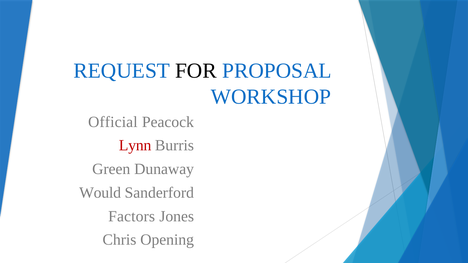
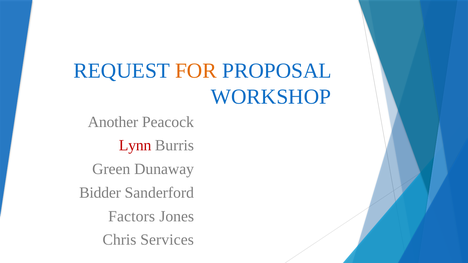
FOR colour: black -> orange (196, 71)
Official: Official -> Another (113, 122)
Would: Would -> Bidder (100, 193)
Opening: Opening -> Services (167, 240)
